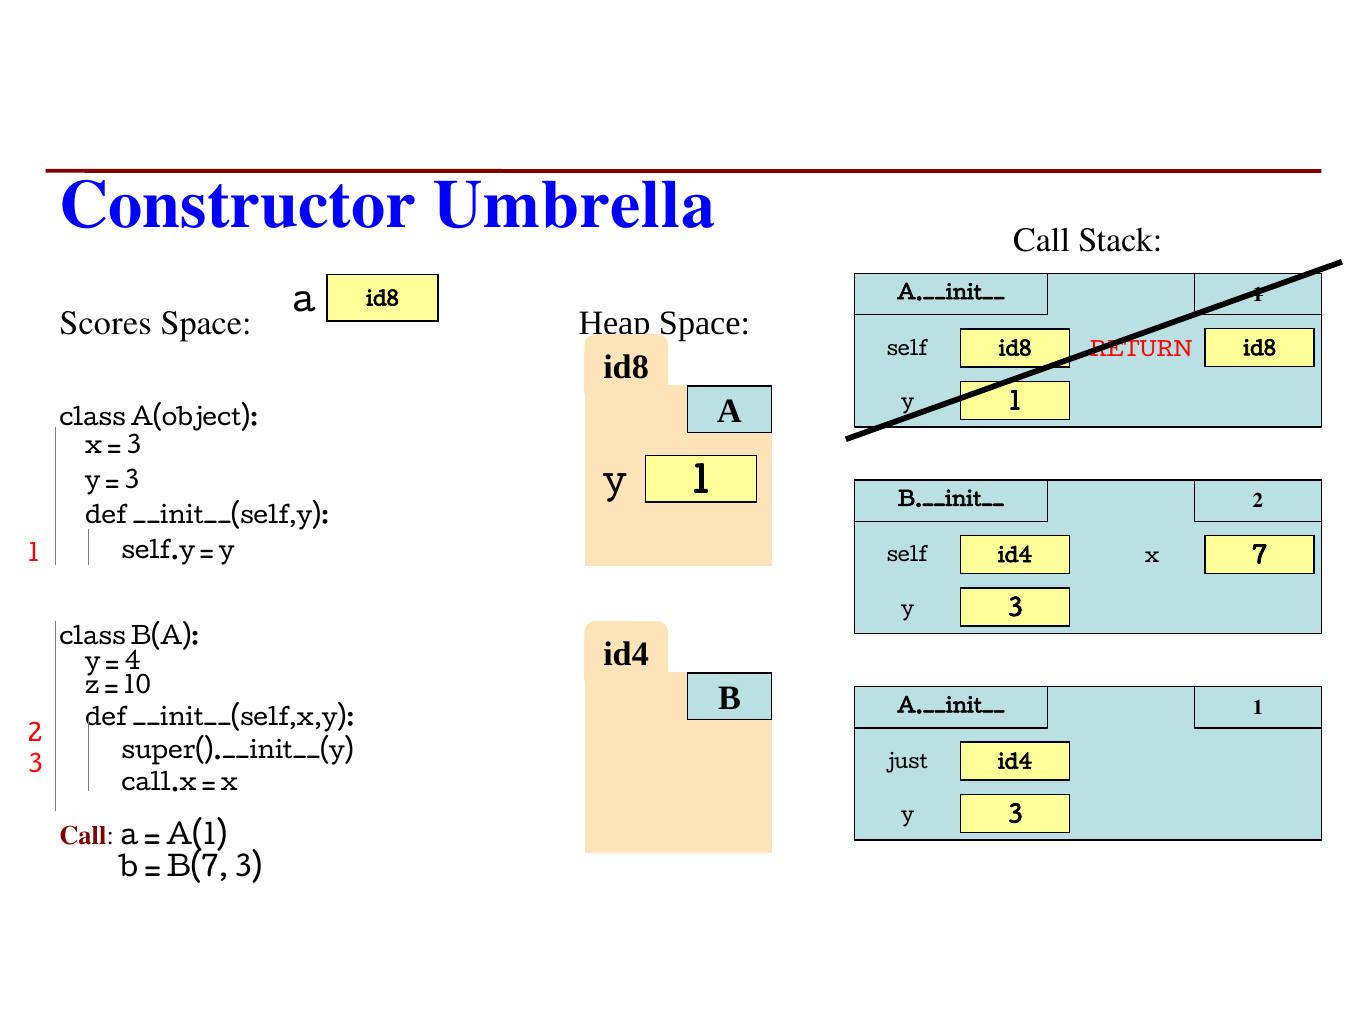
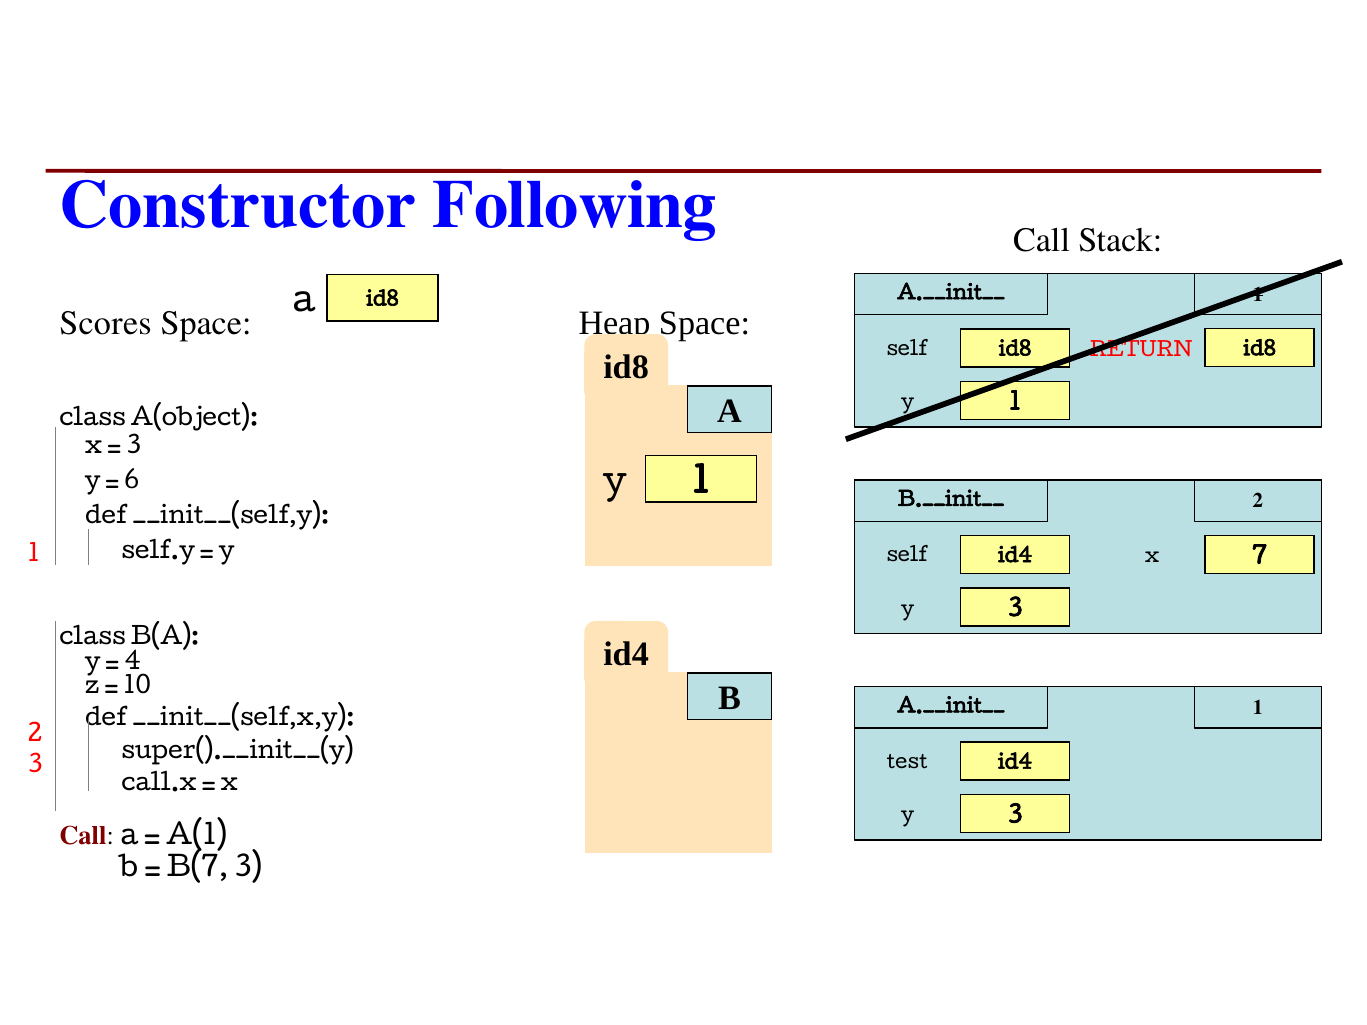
Umbrella: Umbrella -> Following (575, 205)
3: 3 -> 6 (131, 481)
just: just -> test (907, 762)
